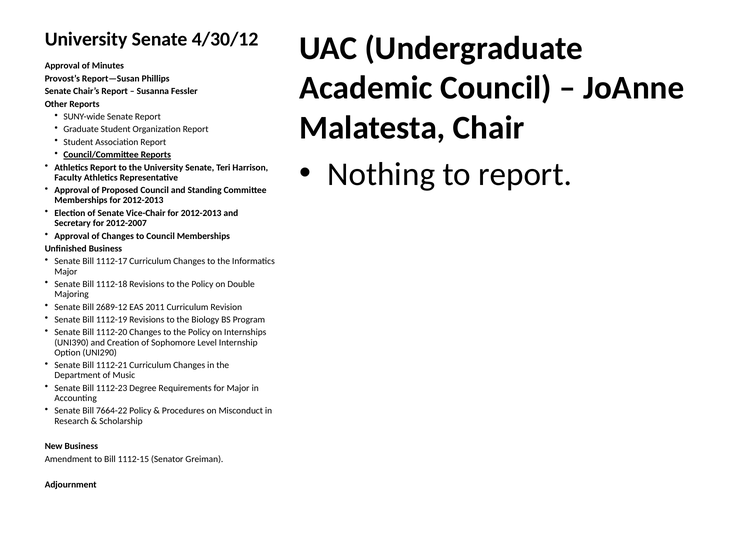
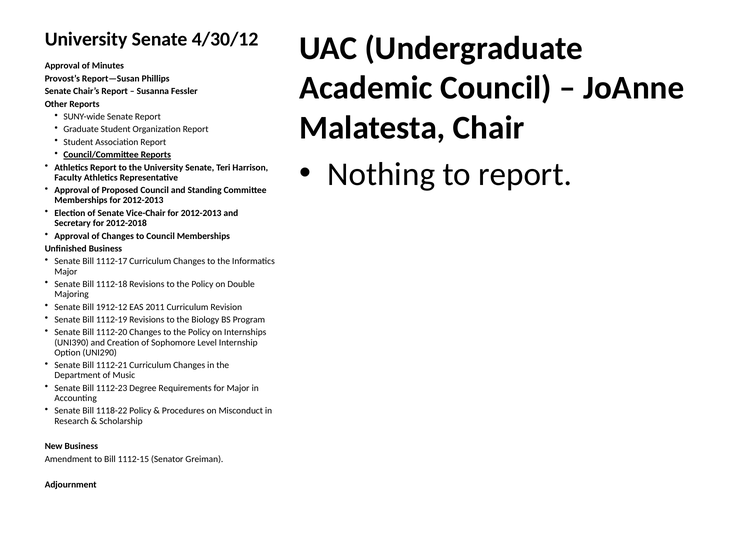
2012-2007: 2012-2007 -> 2012-2018 (126, 223)
2689-12: 2689-12 -> 1912-12 (112, 307)
7664-22: 7664-22 -> 1118-22 (112, 411)
